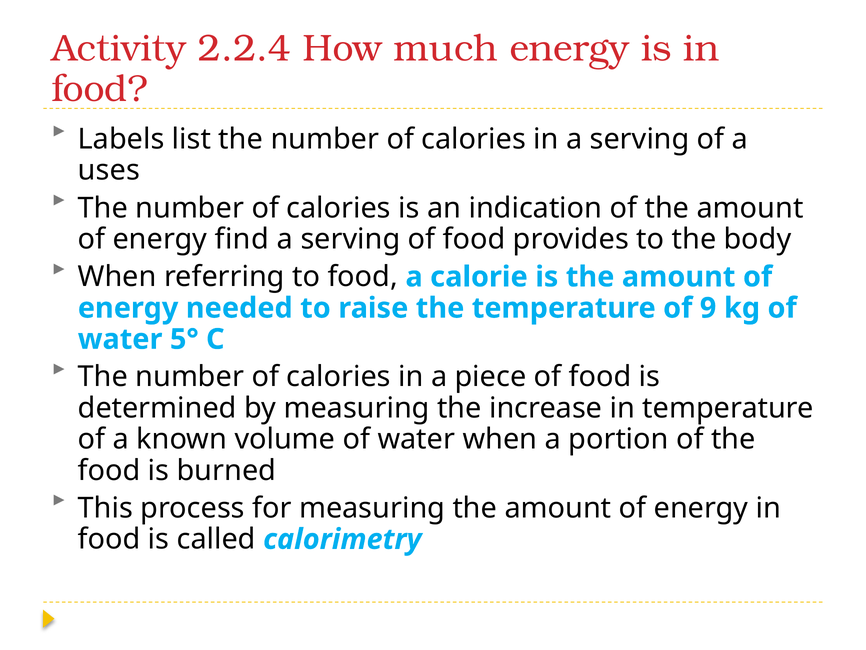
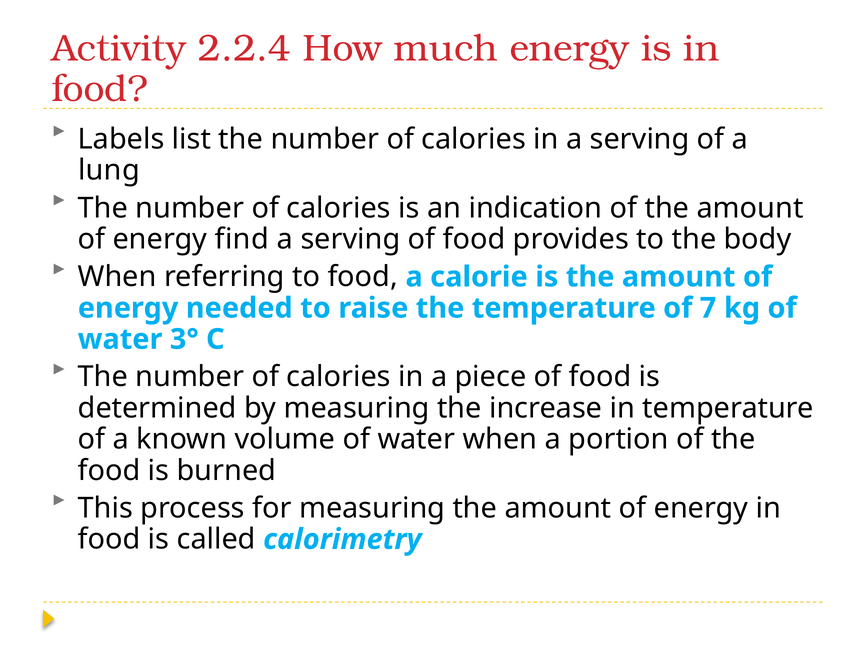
uses: uses -> lung (109, 170)
9: 9 -> 7 (708, 308)
5°: 5° -> 3° (184, 339)
